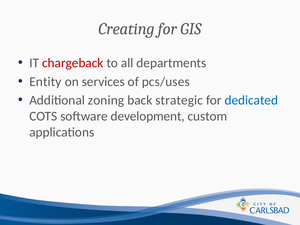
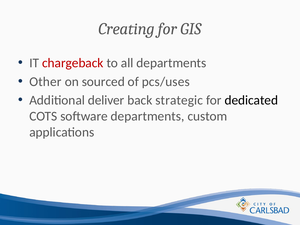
Entity: Entity -> Other (45, 82)
services: services -> sourced (103, 82)
zoning: zoning -> deliver (106, 100)
dedicated colour: blue -> black (251, 100)
software development: development -> departments (148, 116)
